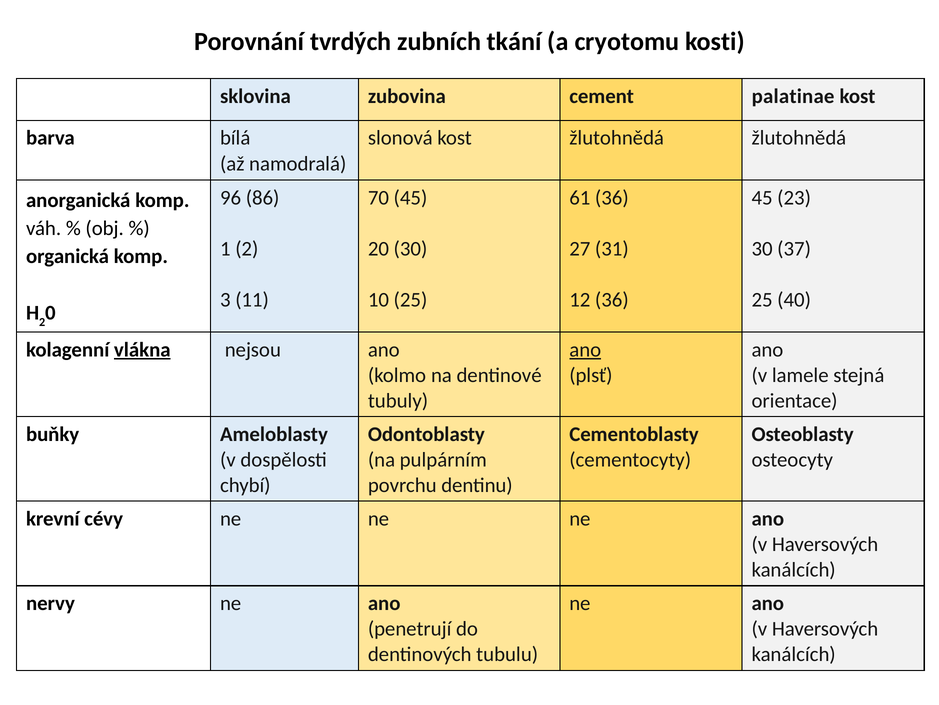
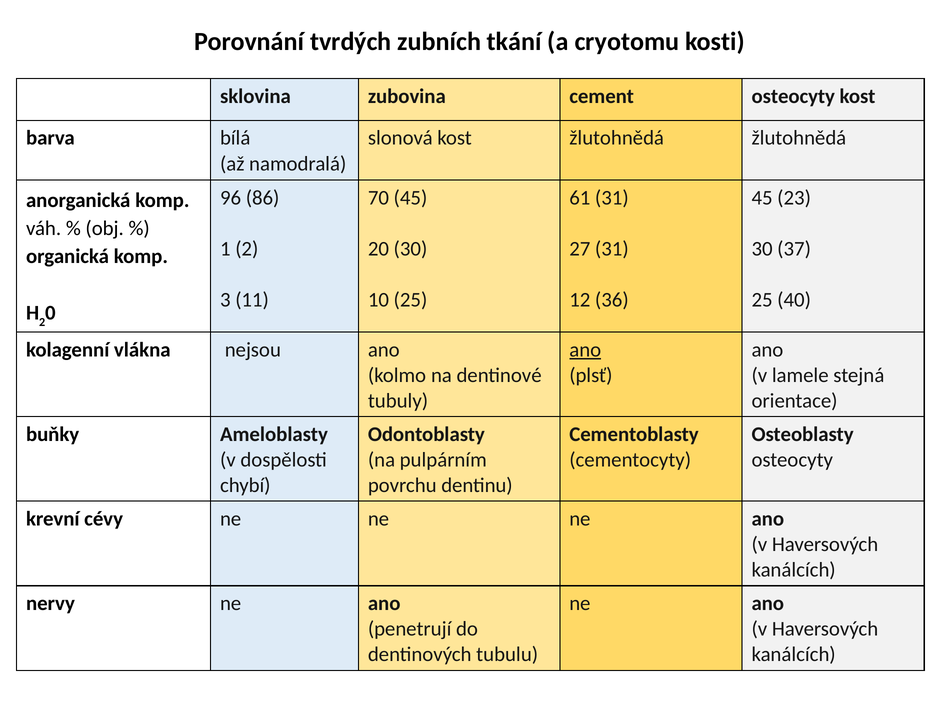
cement palatinae: palatinae -> osteocyty (793, 96)
61 36: 36 -> 31 (612, 197)
vlákna underline: present -> none (142, 349)
